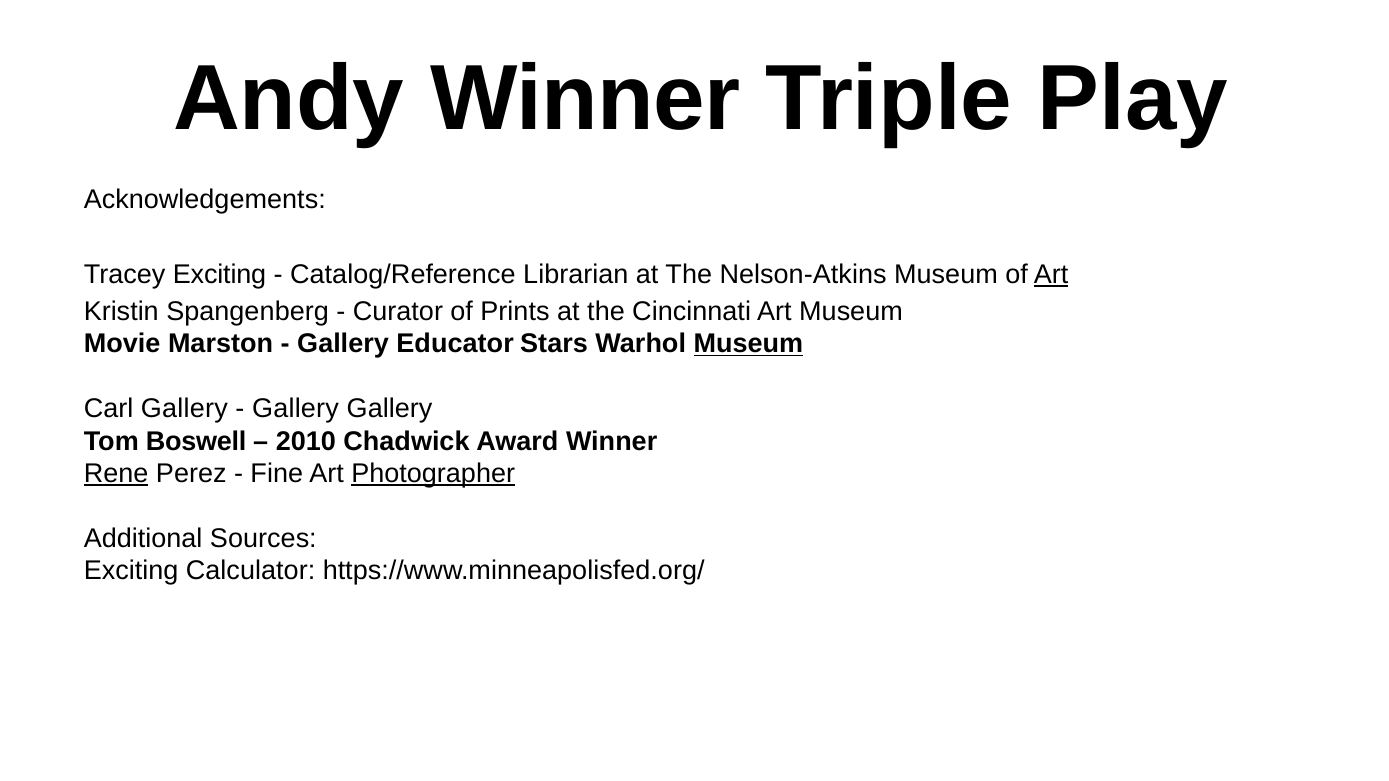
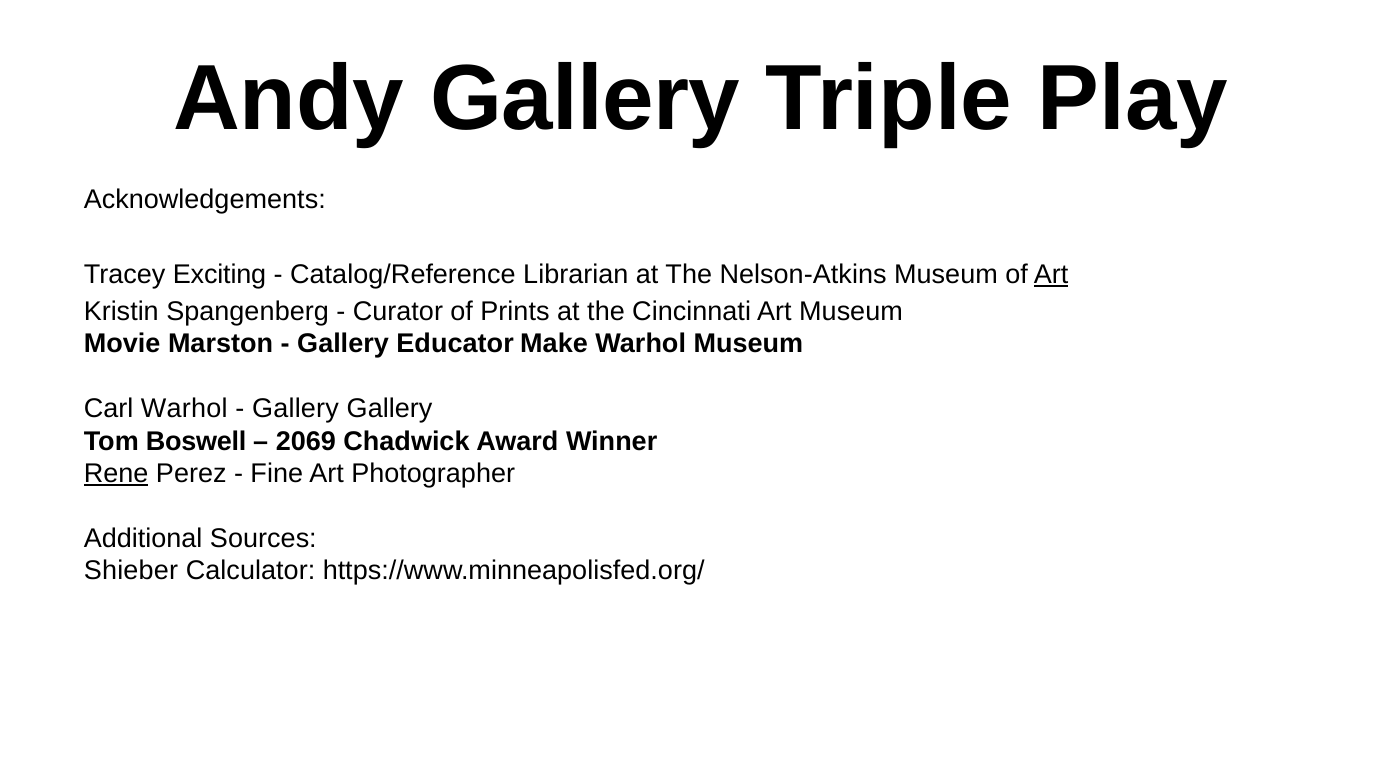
Andy Winner: Winner -> Gallery (585, 99)
Stars: Stars -> Make (554, 344)
Museum underline: present -> none (748, 344)
Carl Gallery: Gallery -> Warhol (184, 409)
2010: 2010 -> 2069 (306, 441)
Photographer underline: present -> none (433, 474)
Exciting: Exciting -> Shieber (131, 571)
